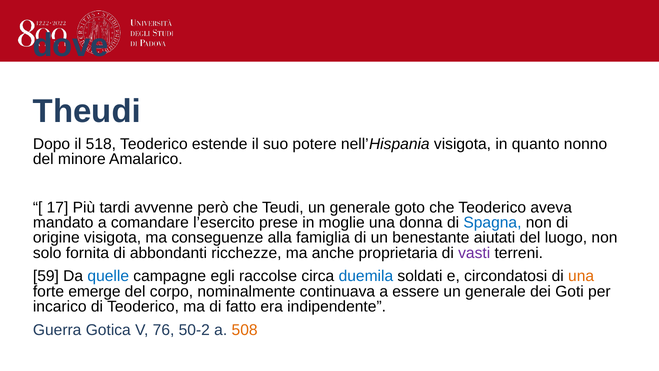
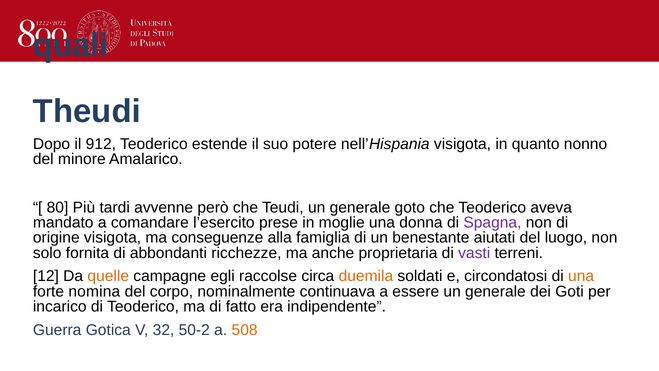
dove: dove -> quali (71, 46)
518: 518 -> 912 (101, 144)
17: 17 -> 80 (57, 207)
Spagna colour: blue -> purple (492, 223)
59: 59 -> 12 (46, 276)
quelle colour: blue -> orange (108, 276)
duemila colour: blue -> orange (366, 276)
emerge: emerge -> nomina (94, 291)
76: 76 -> 32 (164, 330)
